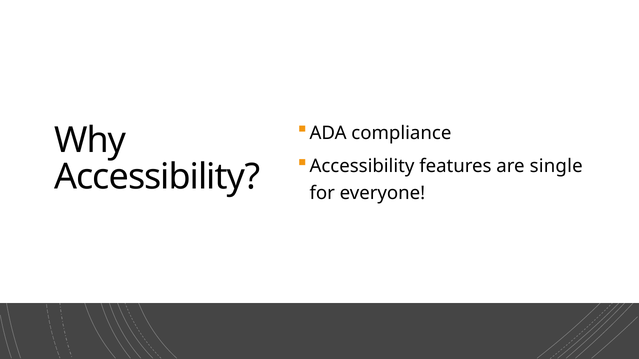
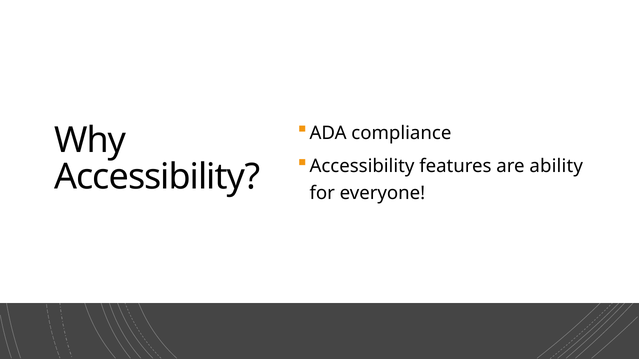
single: single -> ability (556, 166)
